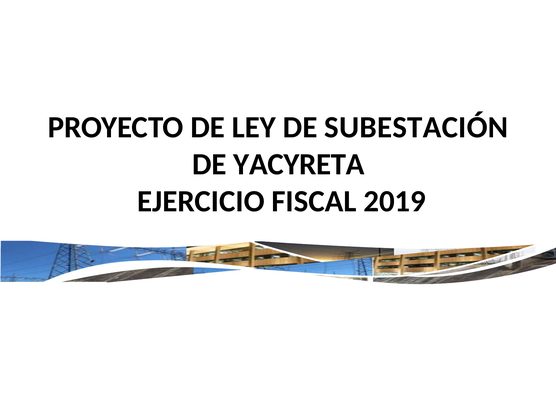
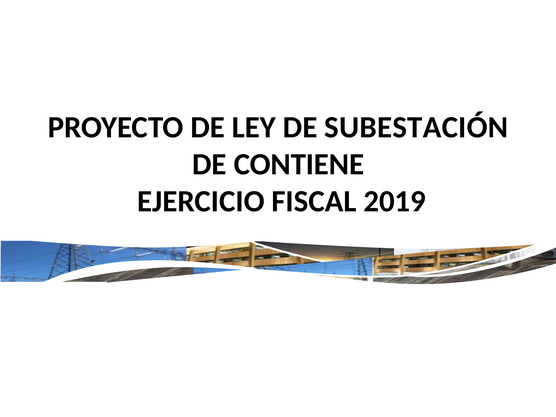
YACYRETA: YACYRETA -> CONTIENE (299, 164)
